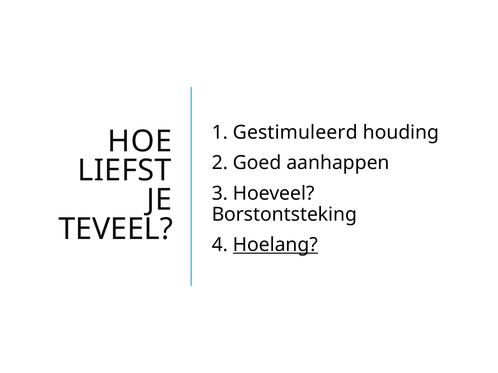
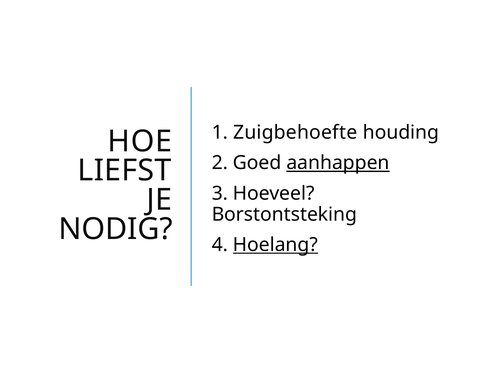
Gestimuleerd: Gestimuleerd -> Zuigbehoefte (295, 133)
aanhappen underline: none -> present (338, 163)
TEVEEL: TEVEEL -> NODIG (116, 229)
